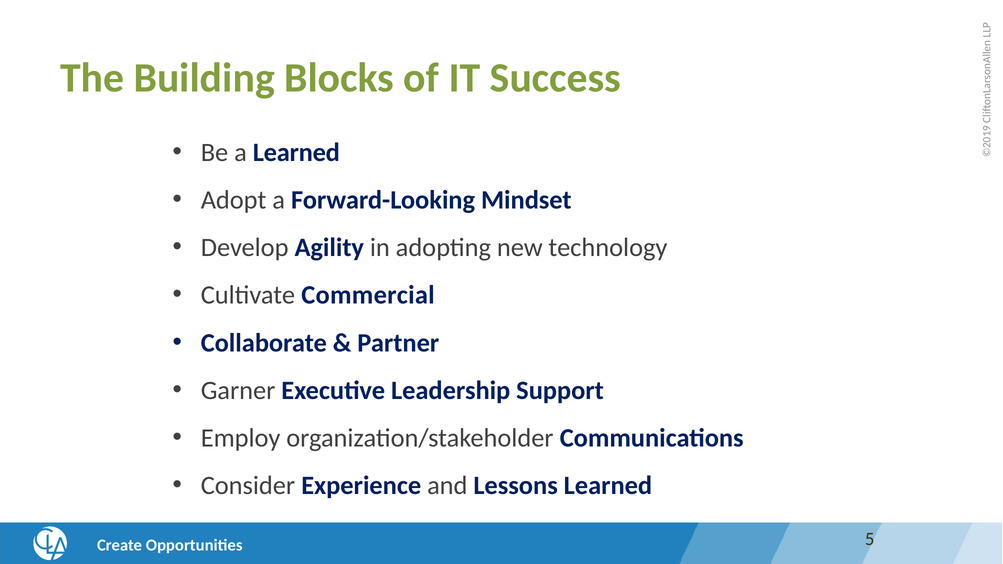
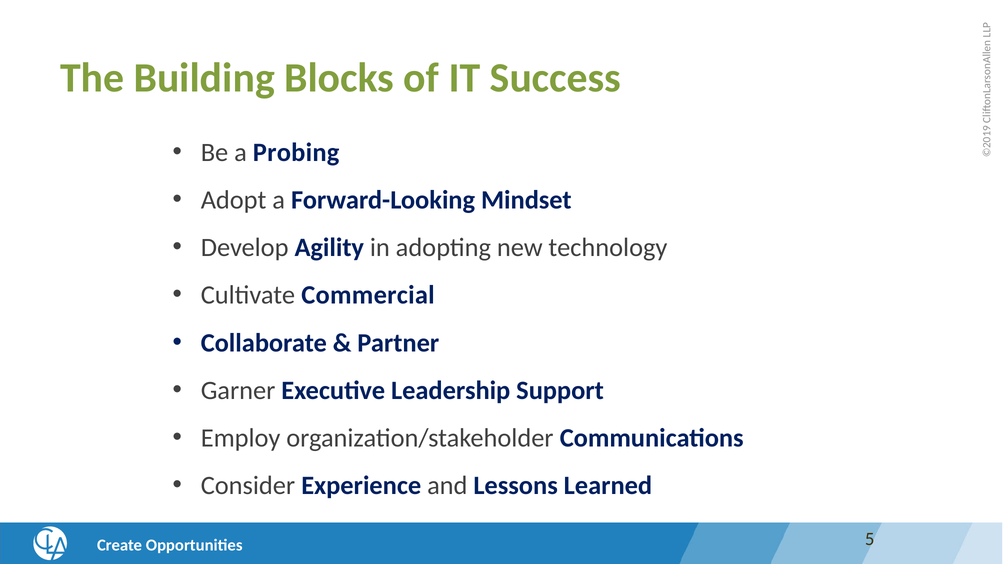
a Learned: Learned -> Probing (296, 152)
